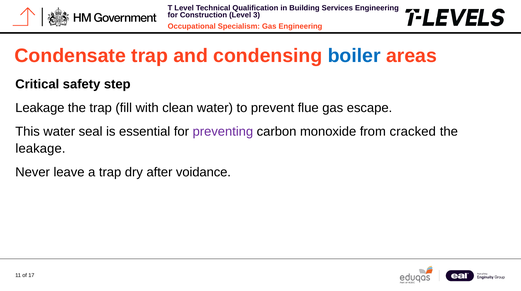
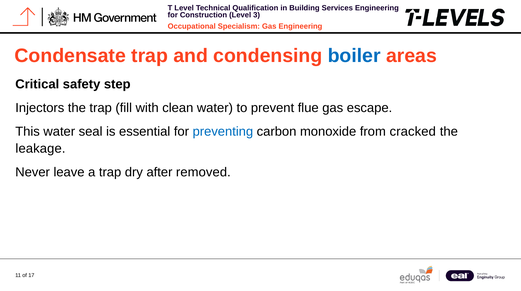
Leakage: Leakage -> Injectors (40, 108)
preventing colour: purple -> blue (223, 132)
voidance: voidance -> removed (203, 172)
